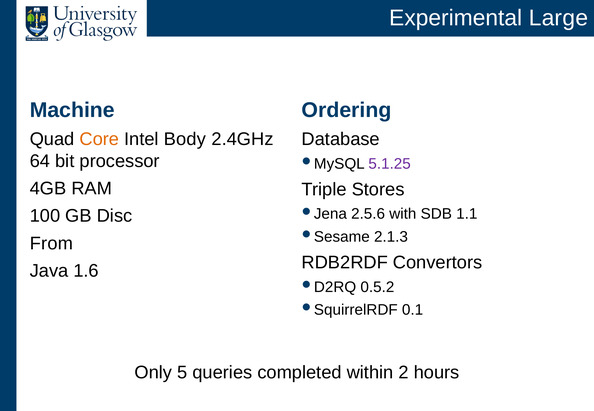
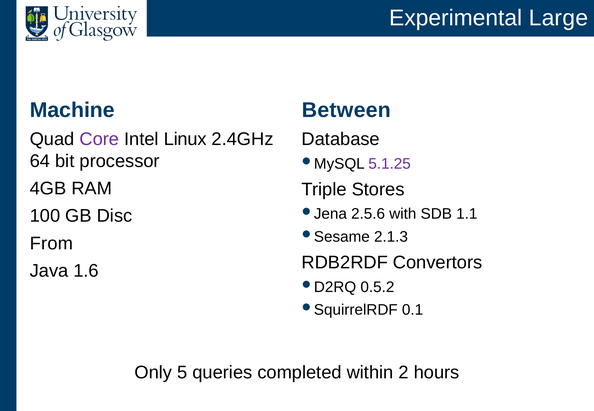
Ordering: Ordering -> Between (346, 110)
Core colour: orange -> purple (99, 139)
Body: Body -> Linux (185, 139)
